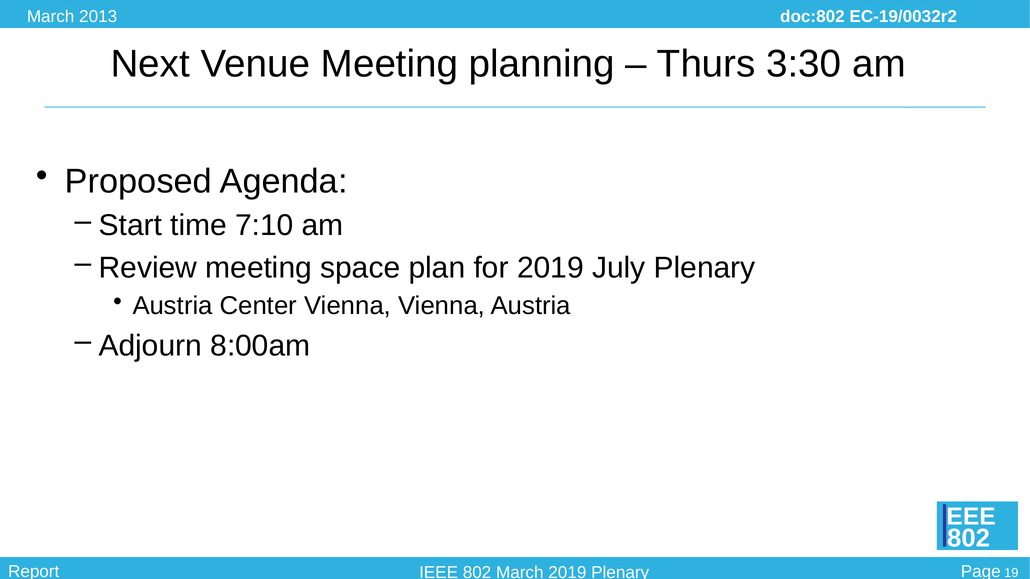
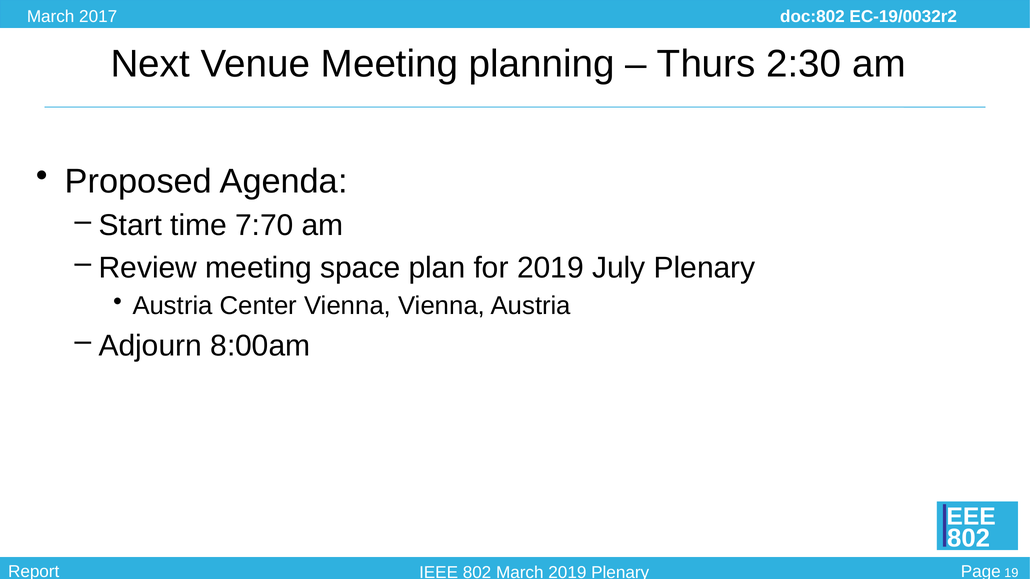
2013: 2013 -> 2017 (98, 16)
3:30: 3:30 -> 2:30 (804, 64)
7:10: 7:10 -> 7:70 (264, 226)
